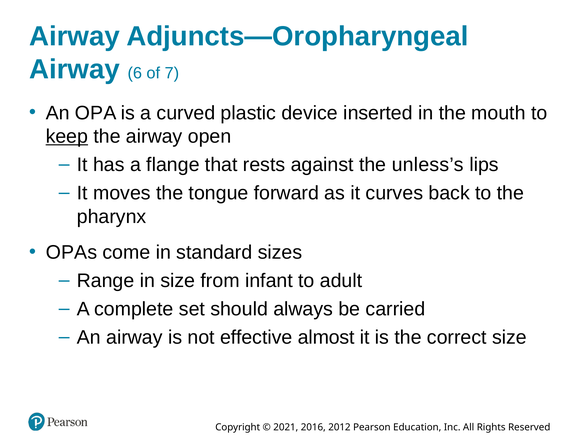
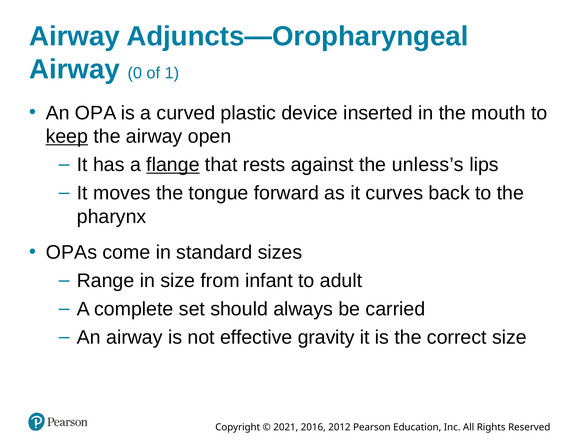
6: 6 -> 0 (135, 73)
7: 7 -> 1 (172, 73)
flange underline: none -> present (173, 165)
almost: almost -> gravity (326, 337)
